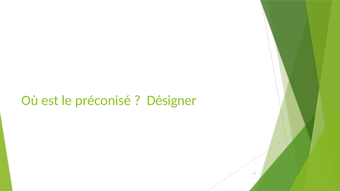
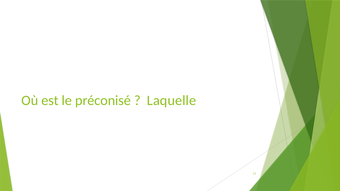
Désigner: Désigner -> Laquelle (172, 100)
